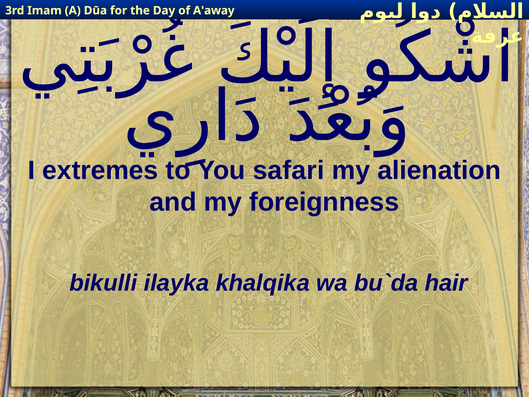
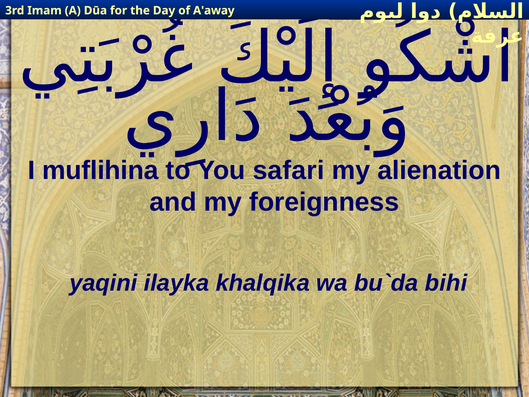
extremes: extremes -> muflihina (100, 170)
bikulli: bikulli -> yaqini (103, 283)
hair: hair -> bihi (446, 283)
